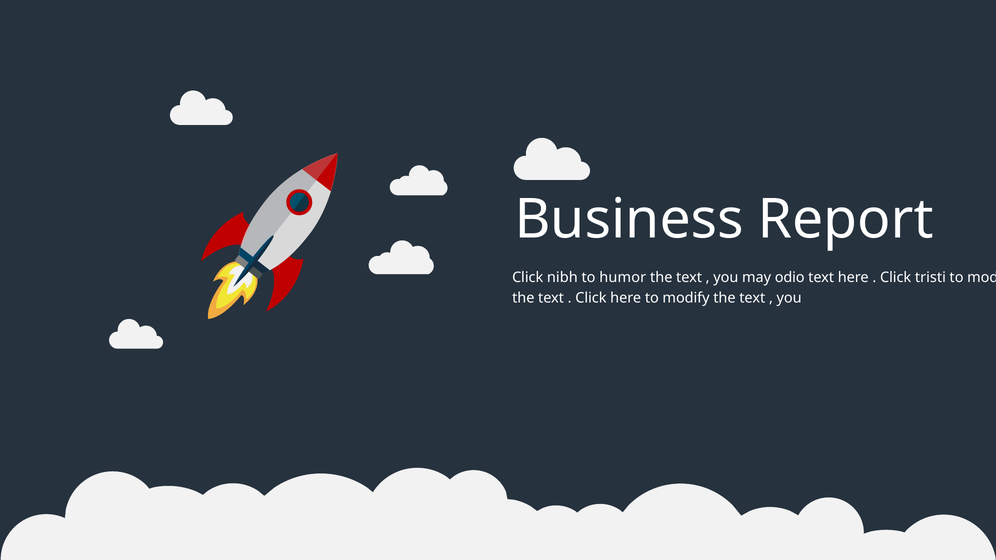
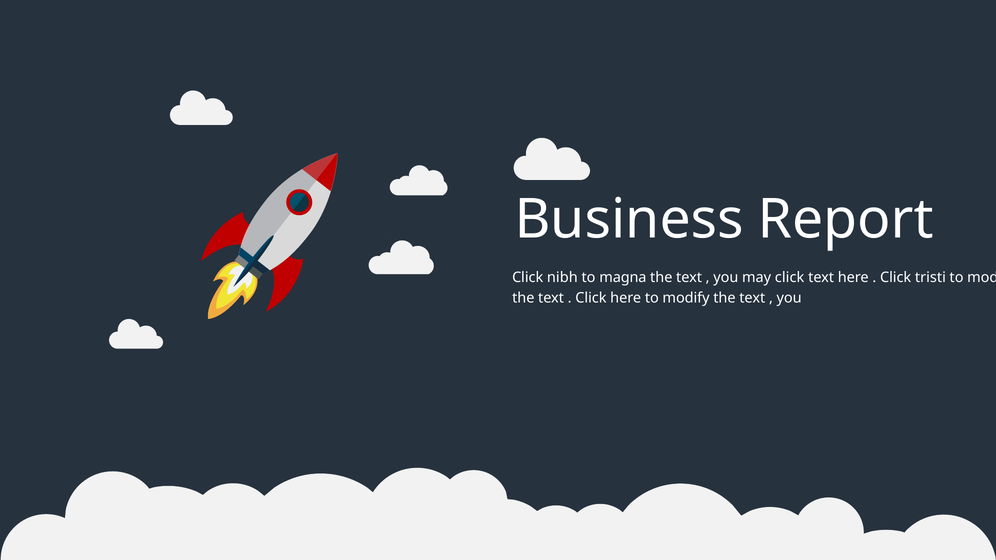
humor: humor -> magna (623, 277)
may odio: odio -> click (790, 277)
